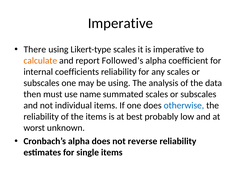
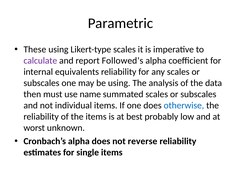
Imperative: Imperative -> Parametric (120, 23)
There: There -> These (35, 50)
calculate colour: orange -> purple (40, 61)
coefficients: coefficients -> equivalents (77, 72)
